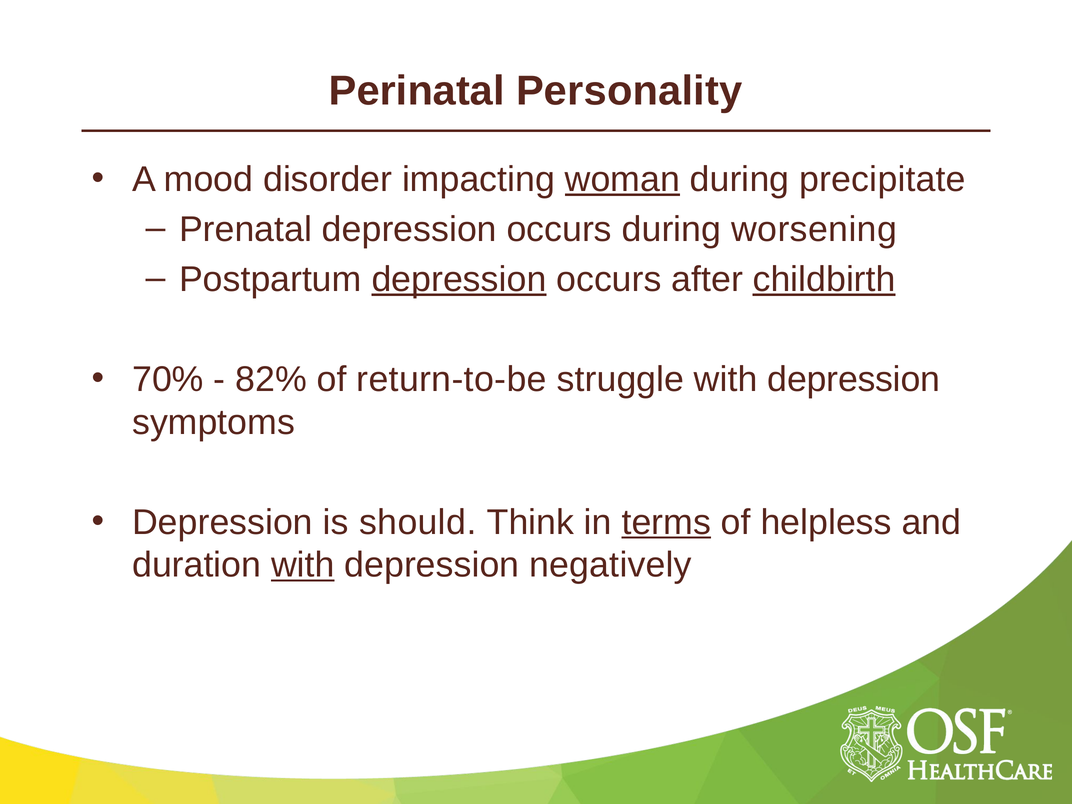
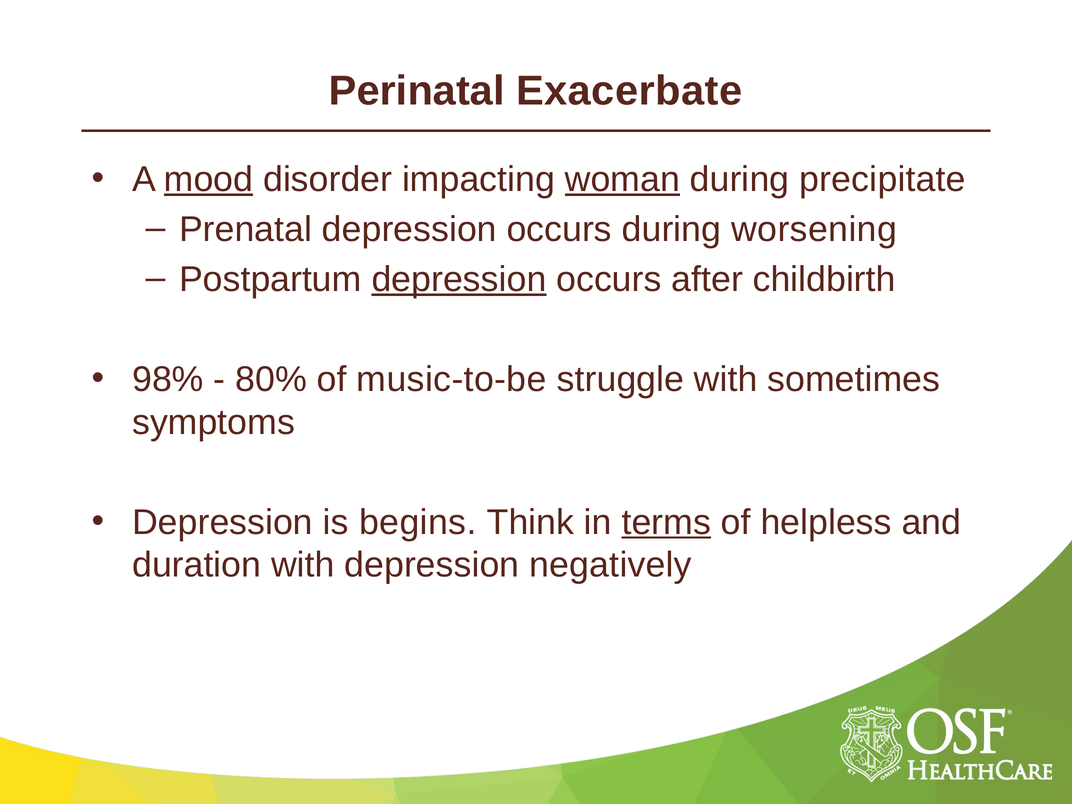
Personality: Personality -> Exacerbate (629, 91)
mood underline: none -> present (208, 179)
childbirth underline: present -> none (824, 279)
70%: 70% -> 98% (168, 379)
82%: 82% -> 80% (271, 379)
return-to-be: return-to-be -> music-to-be (452, 379)
struggle with depression: depression -> sometimes (854, 379)
should: should -> begins (418, 522)
with underline: present -> none (303, 565)
